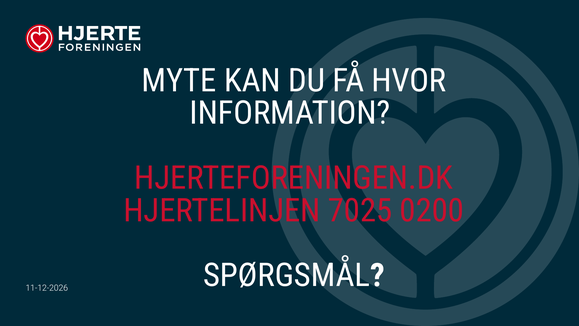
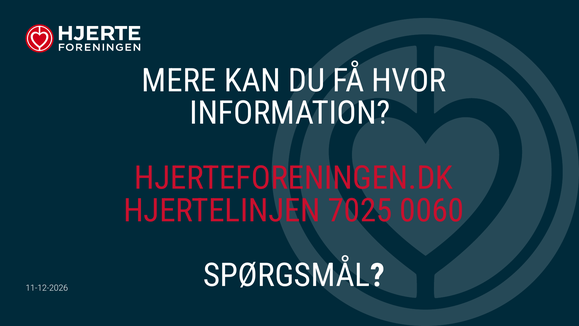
MYTE: MYTE -> MERE (179, 81)
0200: 0200 -> 0060 (432, 210)
